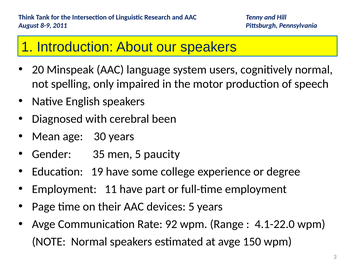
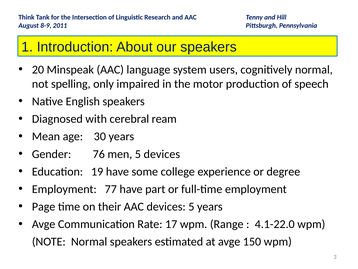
been: been -> ream (164, 119)
35: 35 -> 76 (99, 154)
5 paucity: paucity -> devices (162, 154)
11: 11 -> 77 (111, 189)
92: 92 -> 17 (171, 224)
